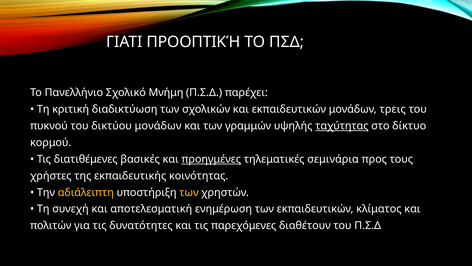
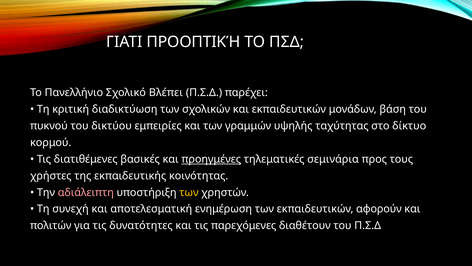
Μνήμη: Μνήμη -> Βλέπει (166, 92)
τρεις: τρεις -> βάση (393, 109)
δικτύου μονάδων: μονάδων -> εμπειρίες (158, 126)
ταχύτητας underline: present -> none (342, 126)
αδιάλειπτη colour: yellow -> pink (86, 192)
κλίματος: κλίματος -> αφορούν (379, 209)
